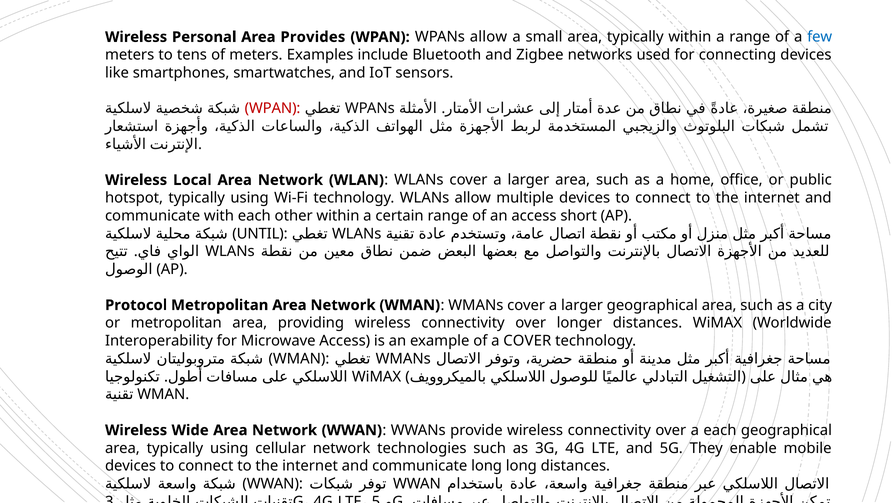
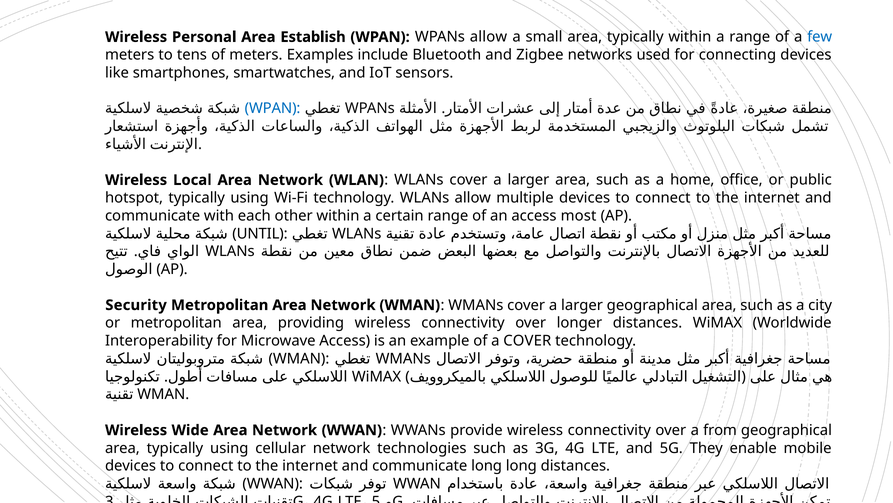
Provides: Provides -> Establish (313, 37)
WPAN colour: red -> blue (273, 108)
short: short -> most (579, 215)
Protocol: Protocol -> Security (136, 305)
a each: each -> from (720, 430)
